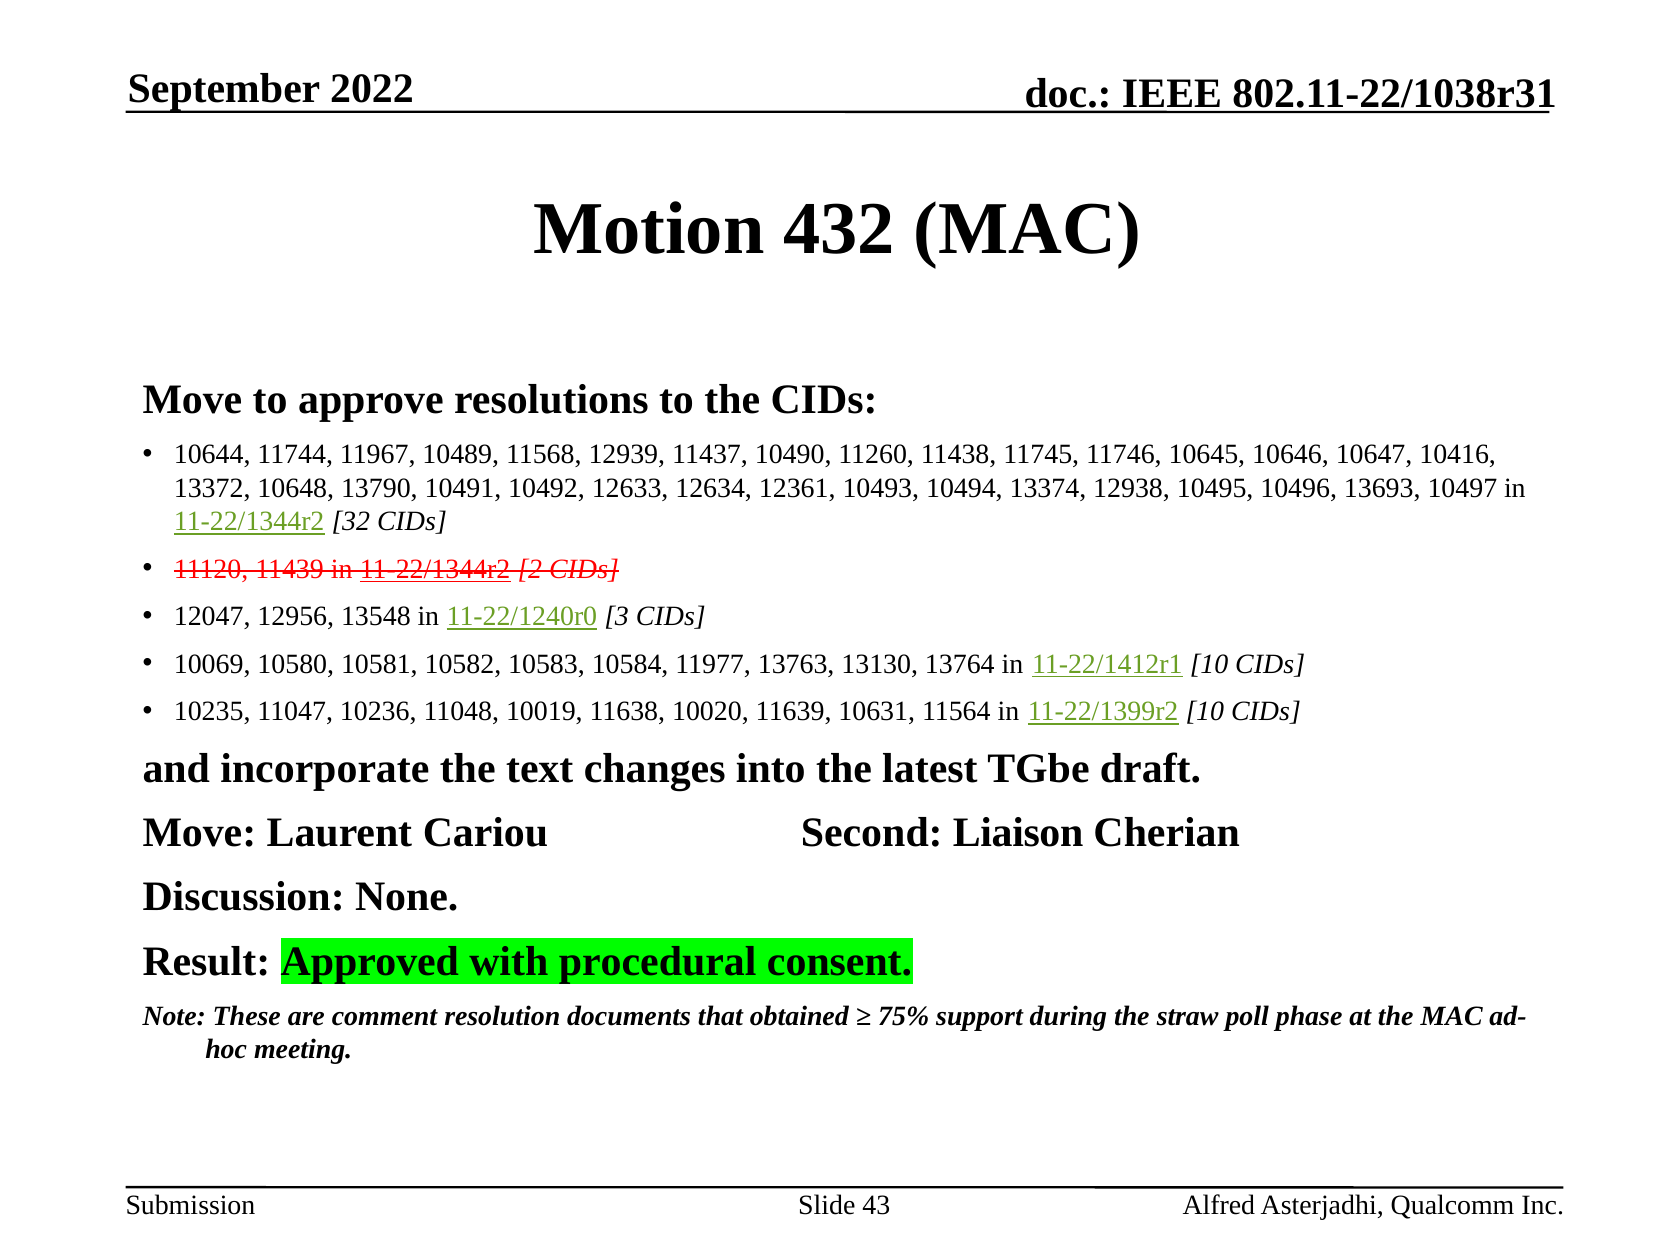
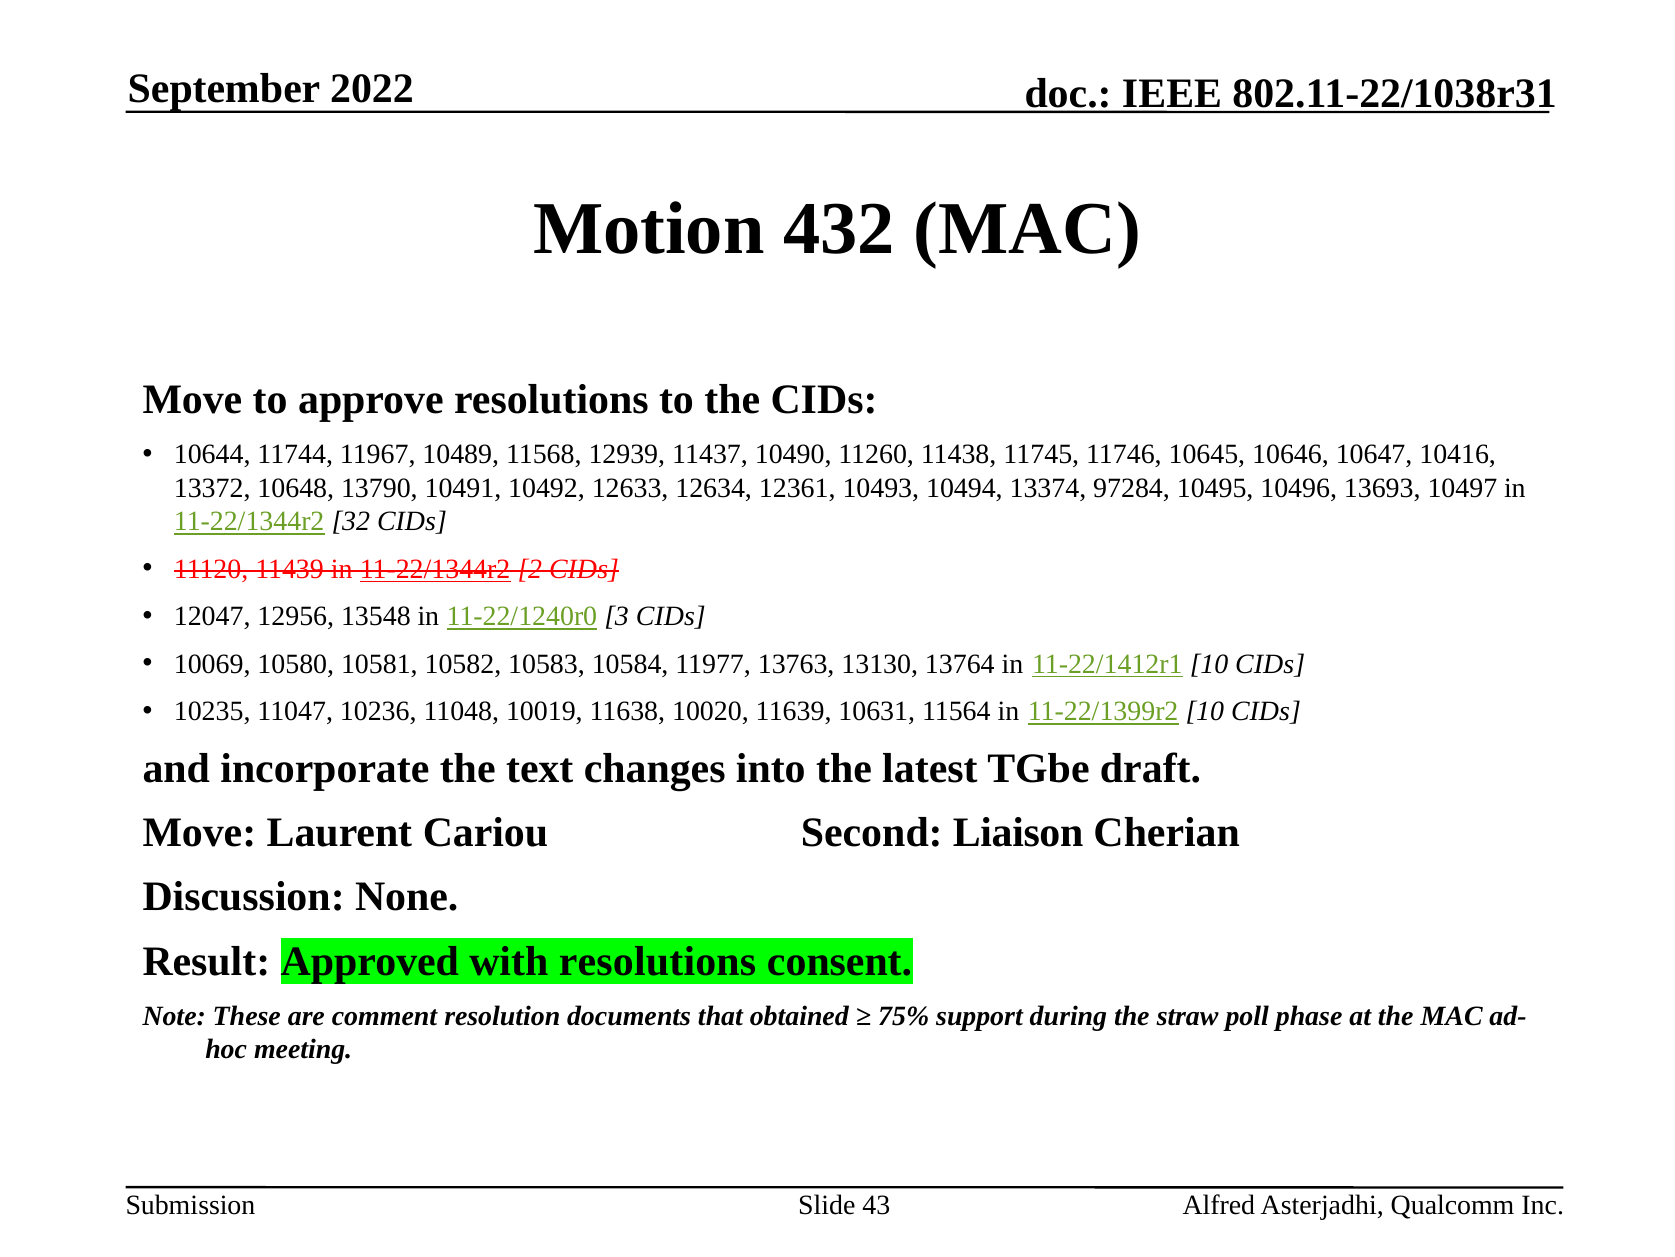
12938: 12938 -> 97284 (1132, 488)
with procedural: procedural -> resolutions (658, 961)
